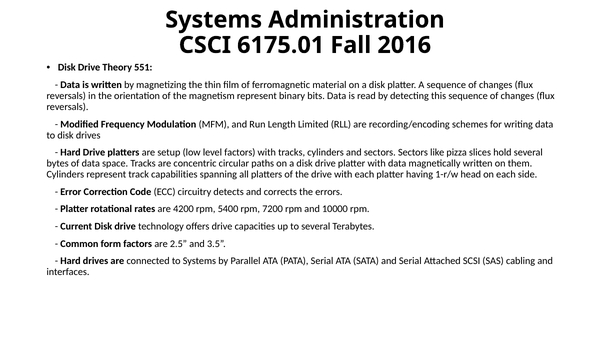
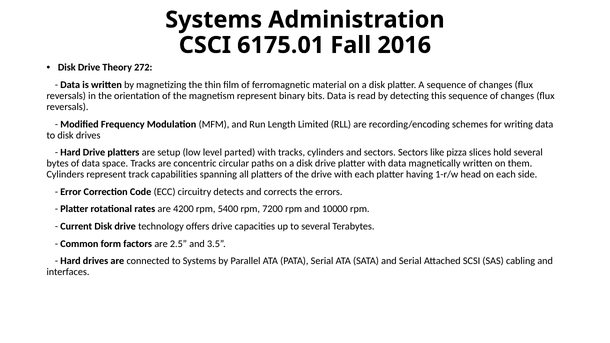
551: 551 -> 272 (143, 68)
level factors: factors -> parted (240, 153)
